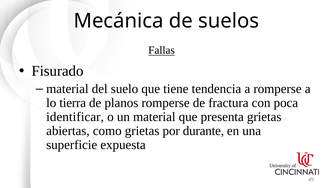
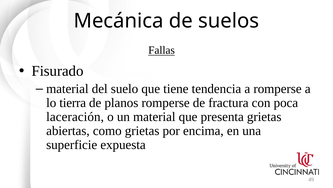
identificar: identificar -> laceración (75, 116)
durante: durante -> encima (203, 130)
